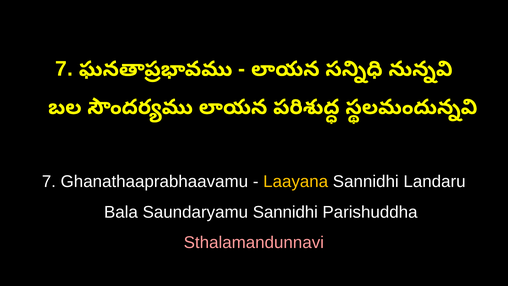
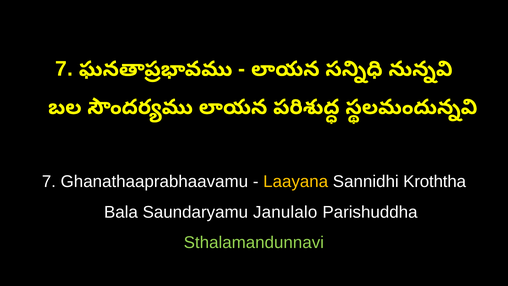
Landaru: Landaru -> Kroththa (435, 182)
Saundaryamu Sannidhi: Sannidhi -> Janulalo (285, 212)
Sthalamandunnavi colour: pink -> light green (254, 242)
